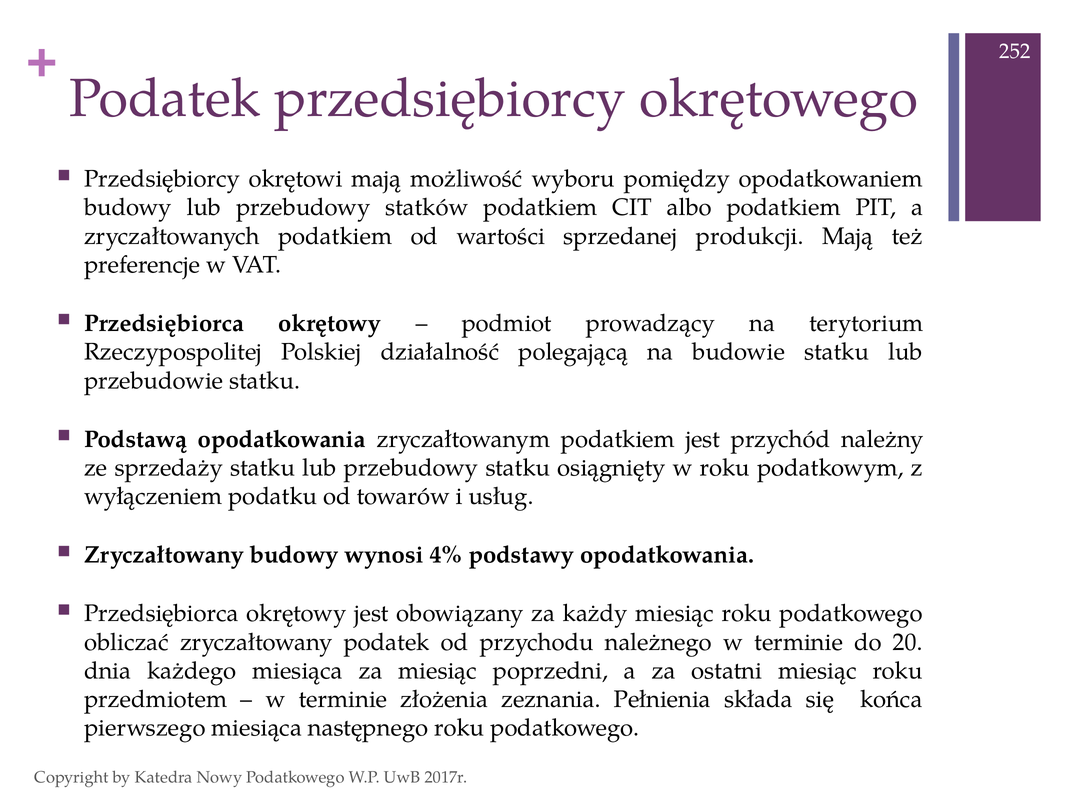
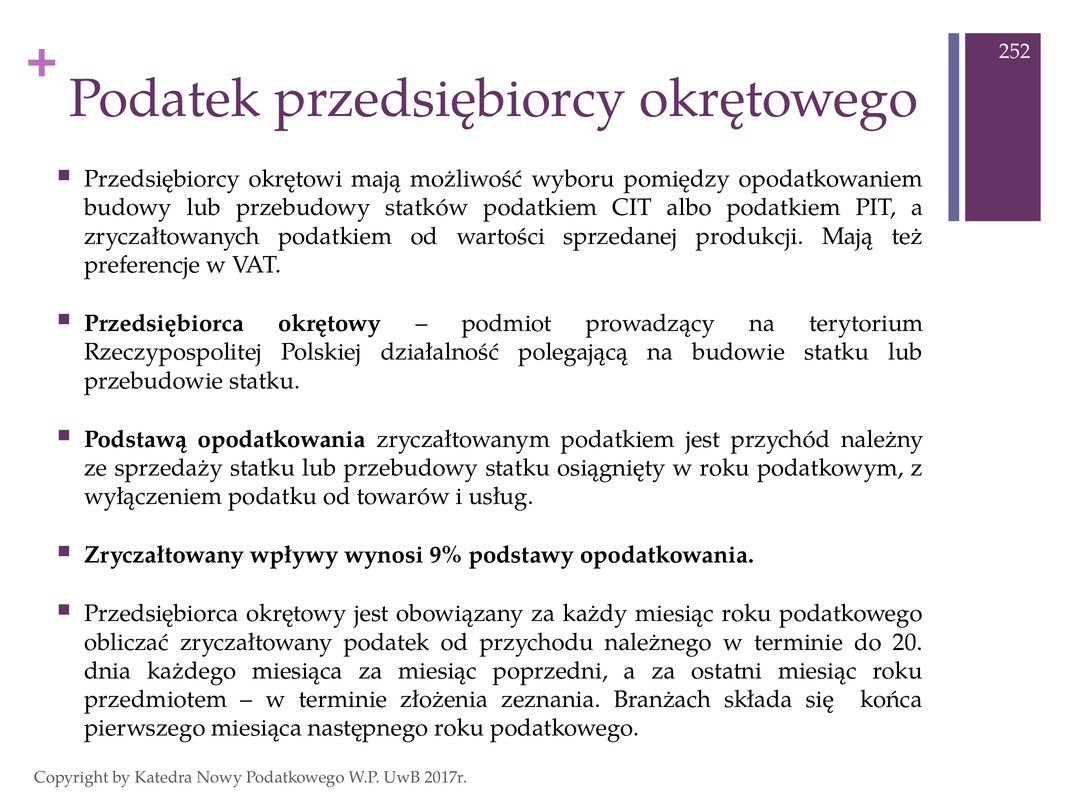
Zryczałtowany budowy: budowy -> wpływy (294, 555)
4%: 4% -> 9% (446, 555)
Pełnienia: Pełnienia -> Branżach (662, 700)
